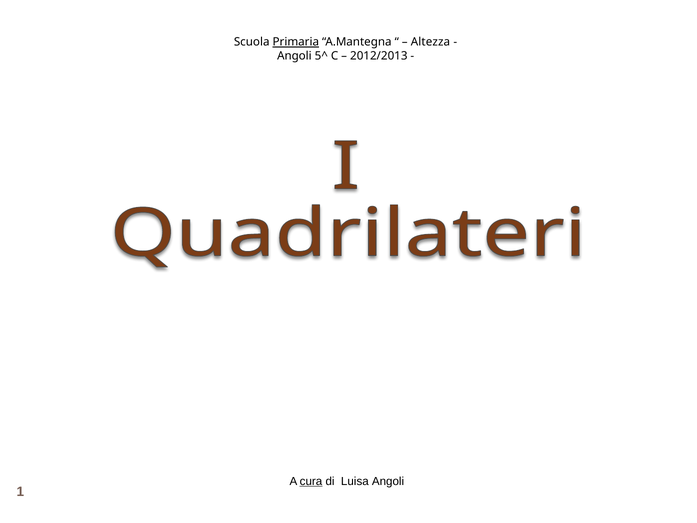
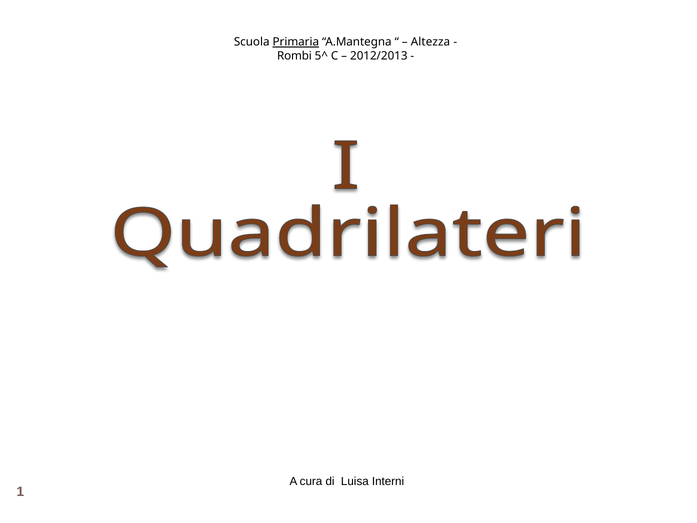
Angoli: Angoli -> Rombi (294, 56)
cura underline: present -> none (311, 481)
Luisa Angoli: Angoli -> Interni (388, 481)
